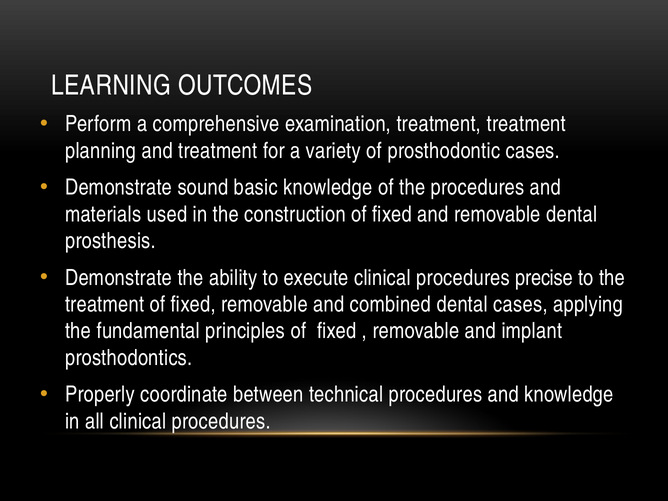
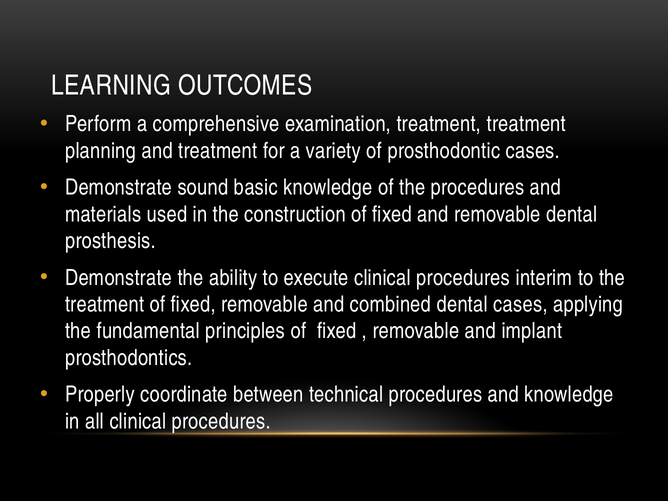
precise: precise -> interim (544, 278)
